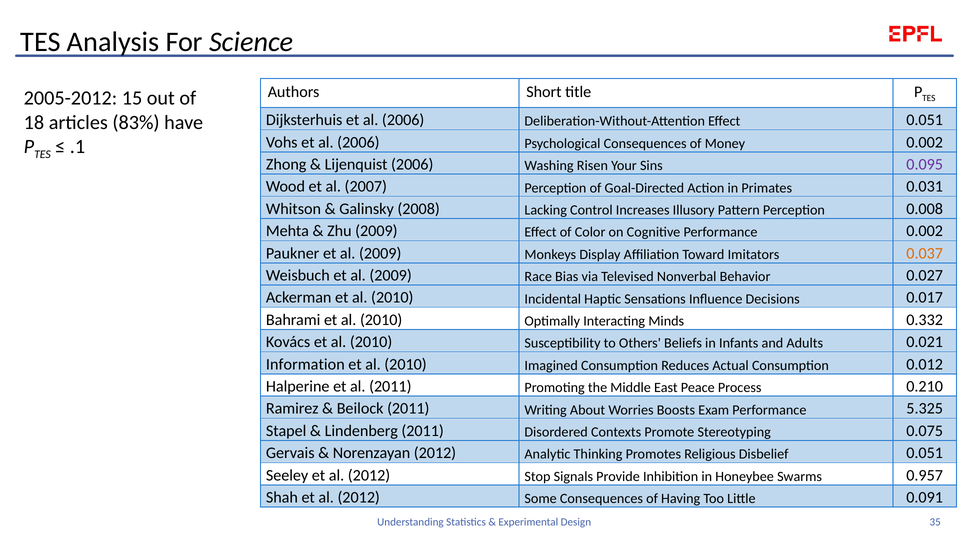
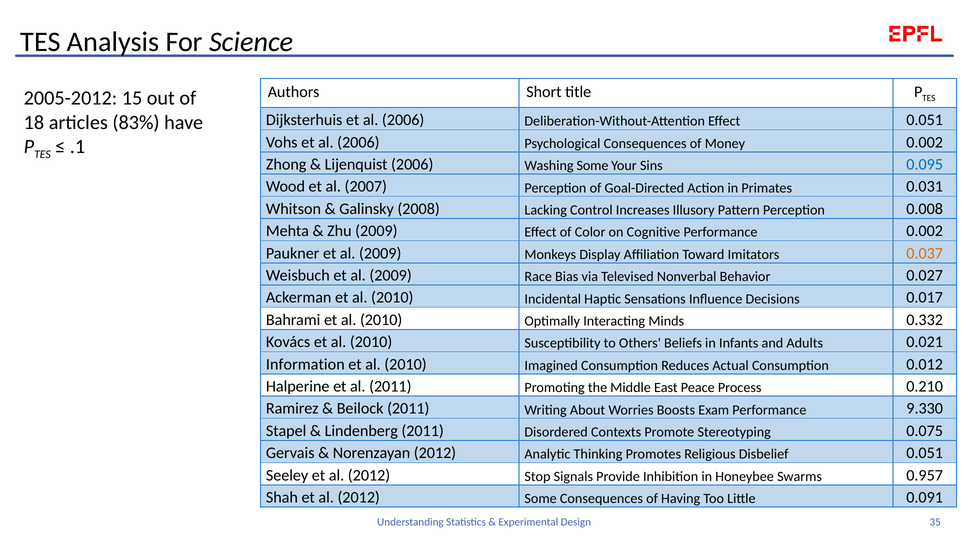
Washing Risen: Risen -> Some (592, 166)
0.095 colour: purple -> blue (925, 164)
5.325: 5.325 -> 9.330 (925, 409)
